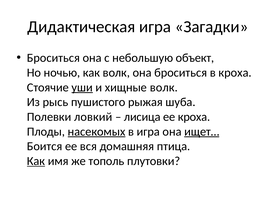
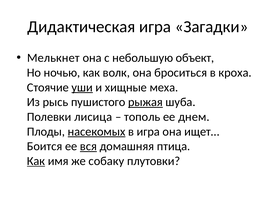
Броситься: Броситься -> Мелькнет (53, 58)
хищные волк: волк -> меха (164, 87)
рыжая underline: none -> present (145, 102)
ловкий: ловкий -> лисица (93, 117)
лисица: лисица -> тополь (142, 117)
ее кроха: кроха -> днем (194, 117)
ищет… underline: present -> none (202, 132)
вся underline: none -> present (88, 146)
тополь: тополь -> собаку (106, 161)
